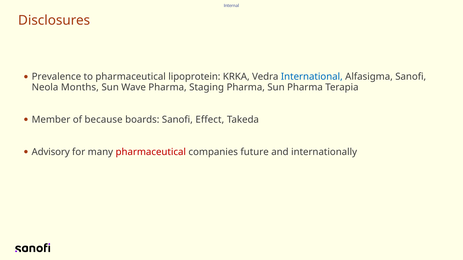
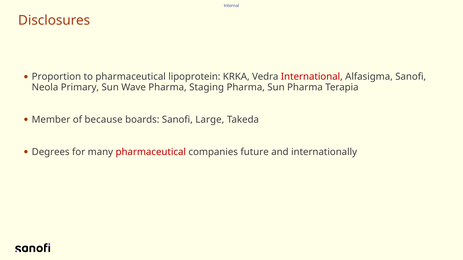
Prevalence: Prevalence -> Proportion (56, 77)
International colour: blue -> red (312, 77)
Months: Months -> Primary (80, 87)
Effect: Effect -> Large (210, 120)
Advisory: Advisory -> Degrees (51, 152)
